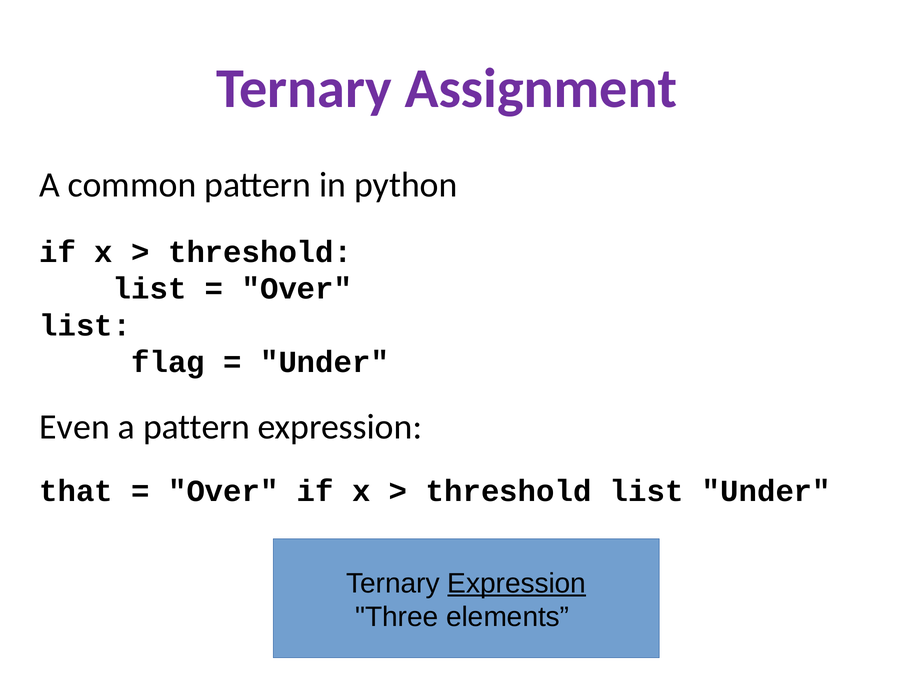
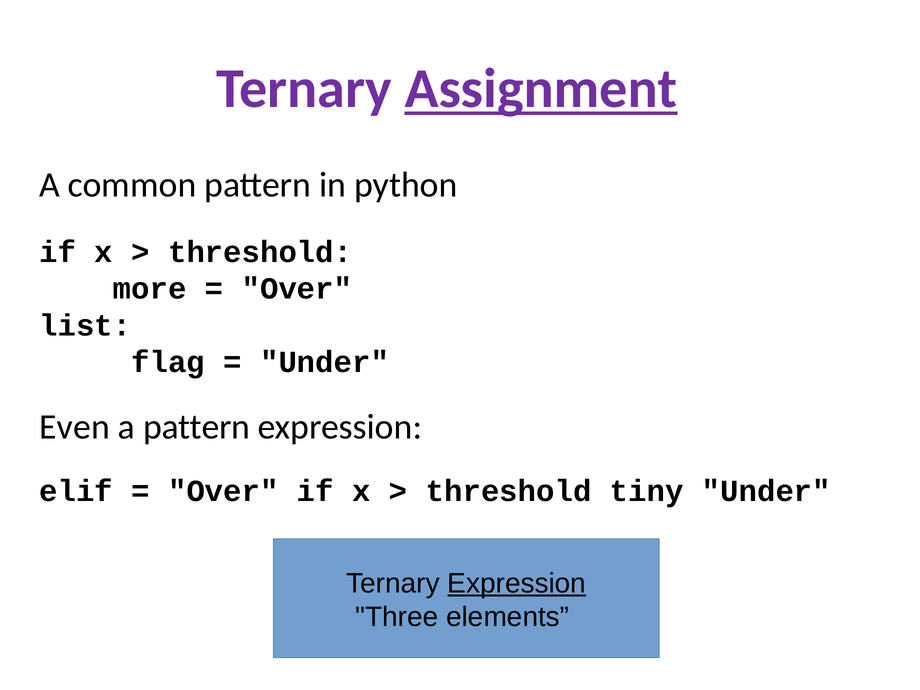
Assignment underline: none -> present (541, 89)
list: list -> more (150, 289)
that: that -> elif (76, 491)
list: list -> tiny (647, 491)
